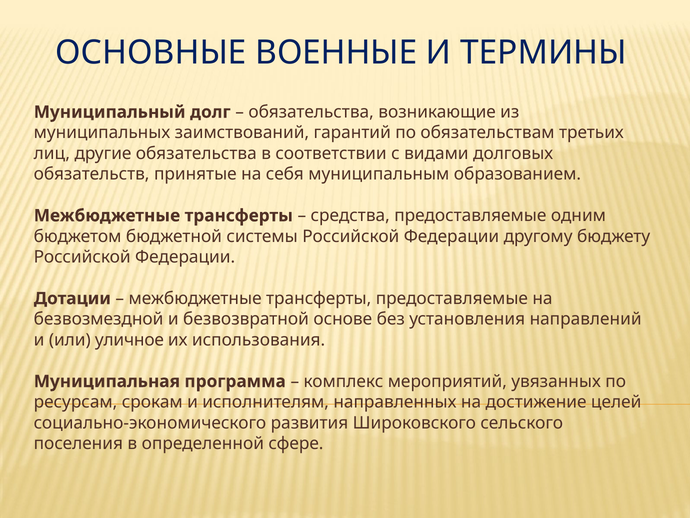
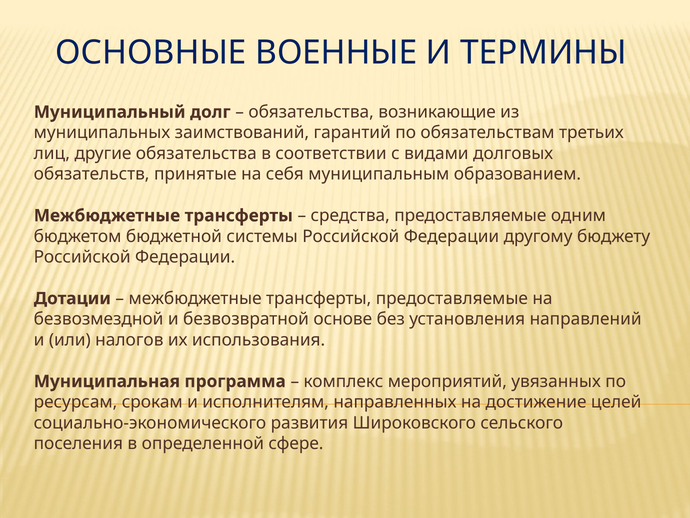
уличное: уличное -> налогов (129, 340)
